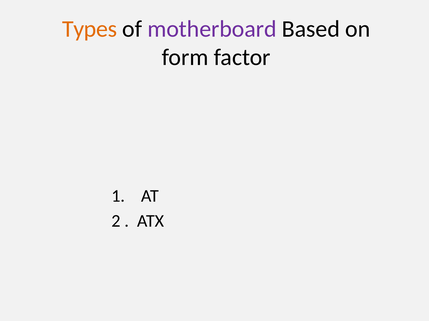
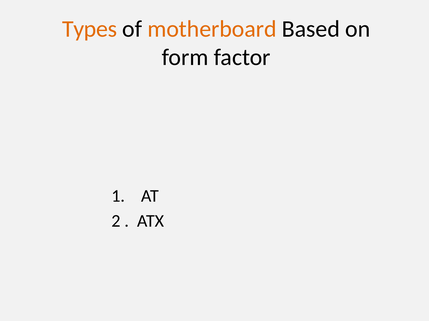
motherboard colour: purple -> orange (212, 29)
